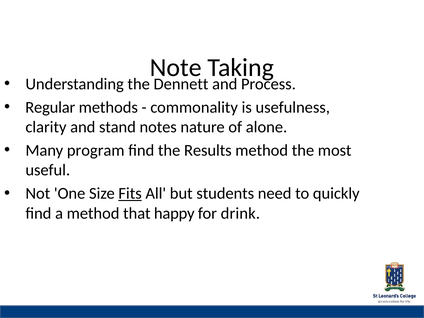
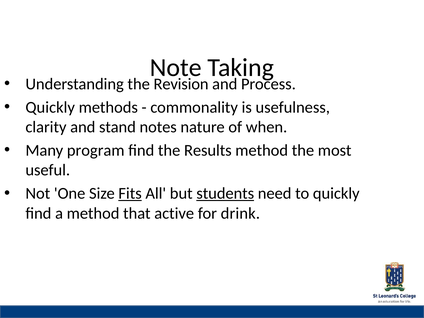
Dennett: Dennett -> Revision (181, 84)
Regular: Regular -> Quickly (50, 107)
alone: alone -> when (267, 127)
students underline: none -> present (225, 194)
happy: happy -> active (174, 213)
